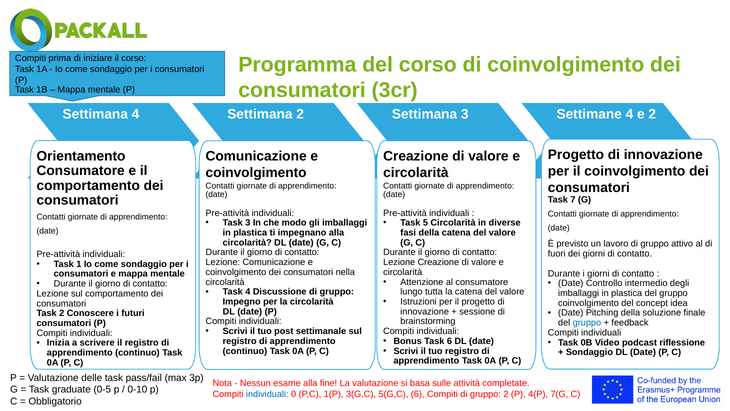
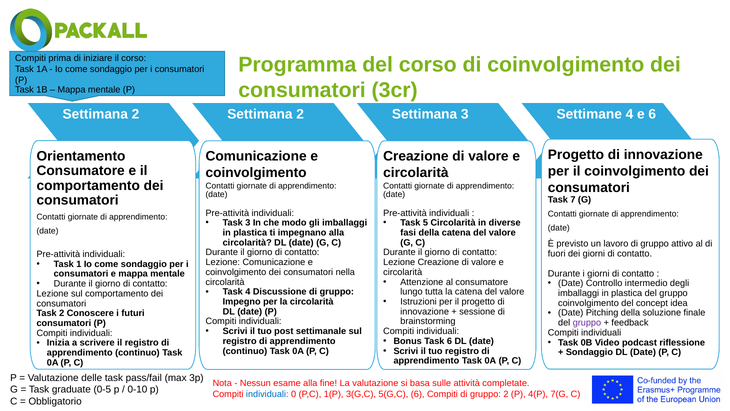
4: 4 -> 2 (136, 114)
e 2: 2 -> 6 (652, 114)
gruppo colour: blue -> purple (587, 322)
